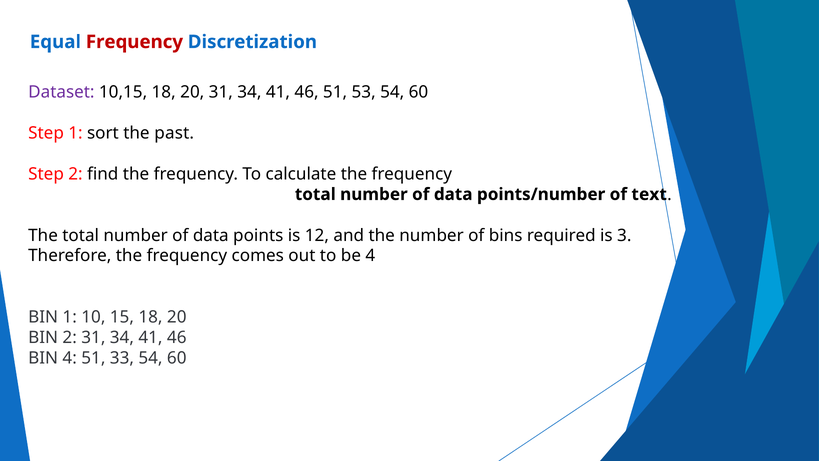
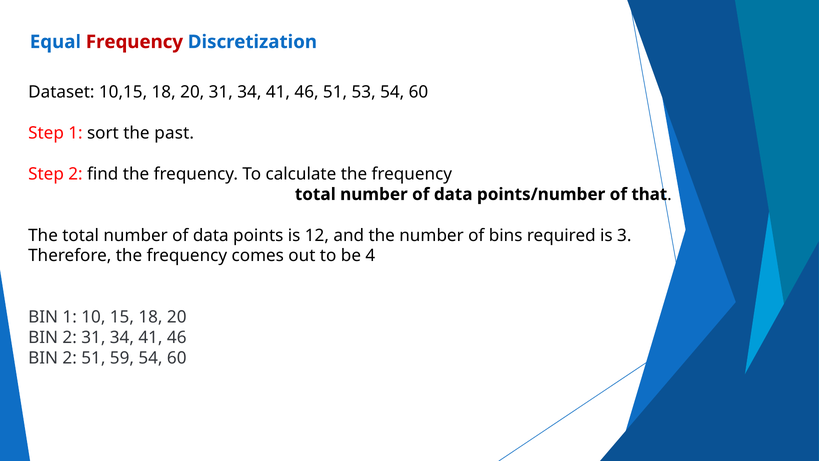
Dataset colour: purple -> black (61, 92)
text: text -> that (649, 194)
4: 4 -> 2 (70, 358)
33: 33 -> 59 (122, 358)
